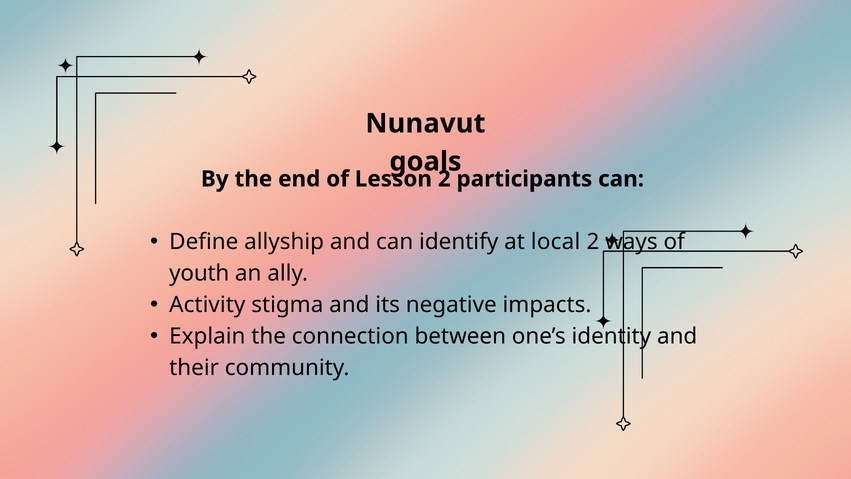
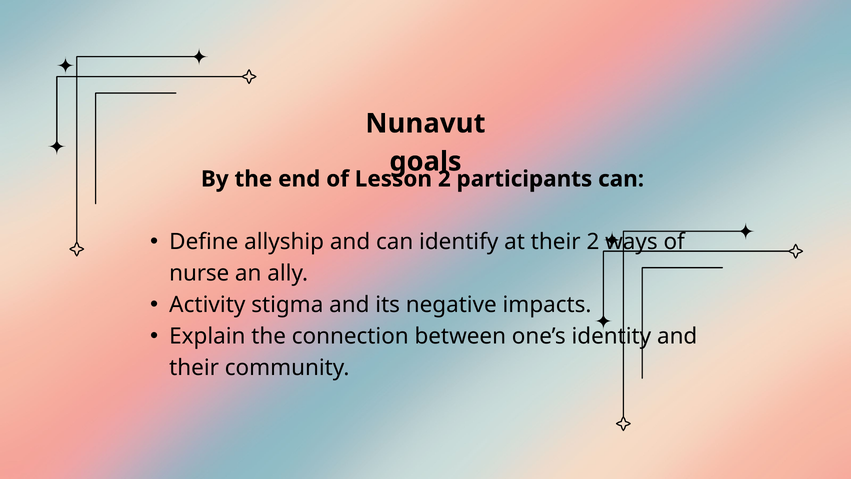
at local: local -> their (556, 242)
youth: youth -> nurse (199, 273)
